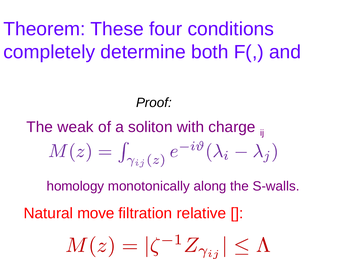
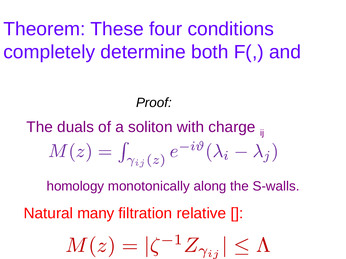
weak: weak -> duals (76, 127)
move: move -> many (96, 214)
